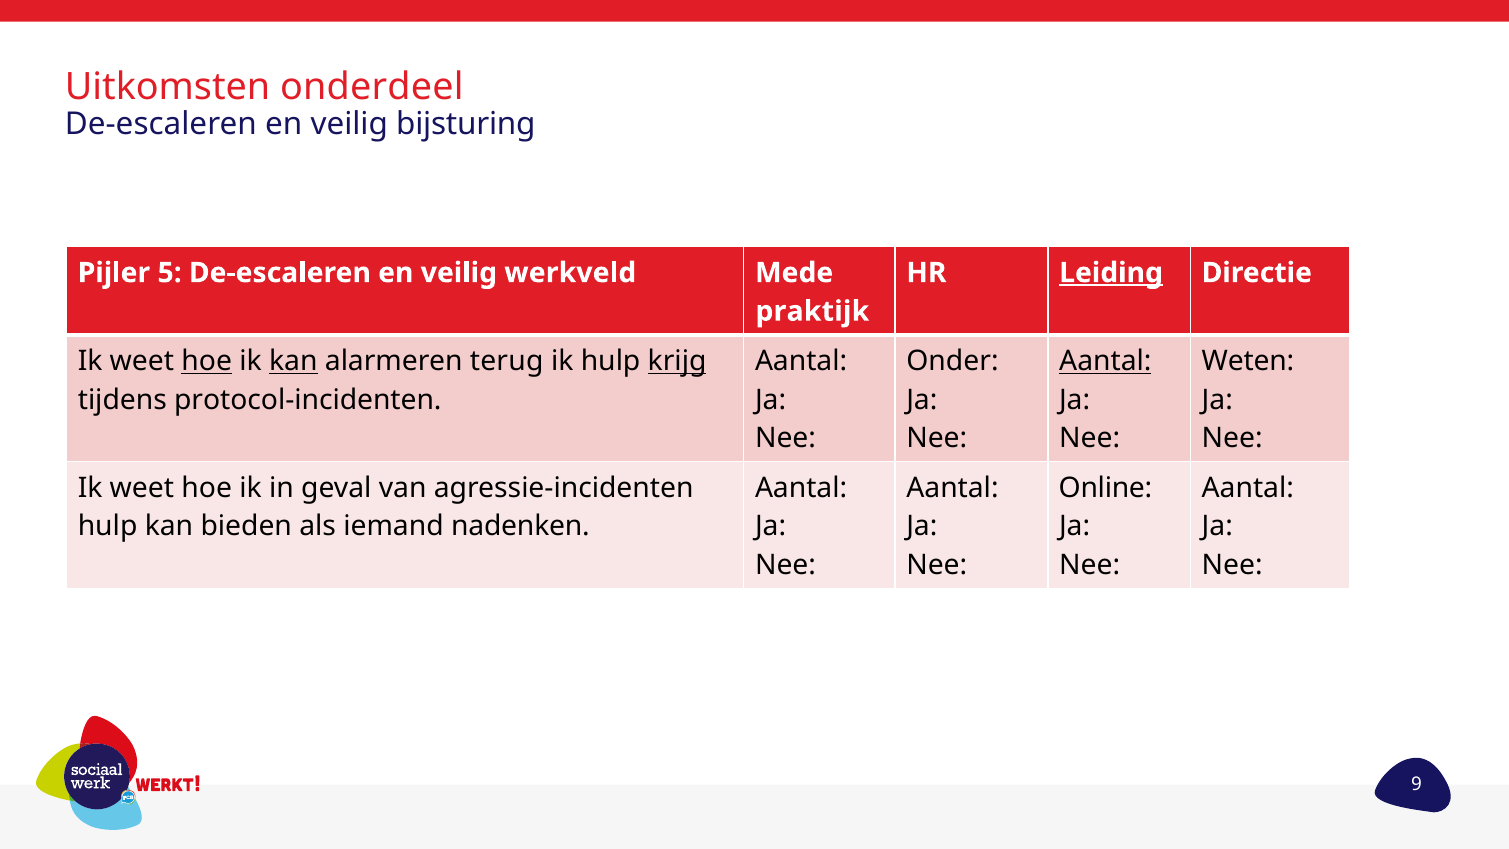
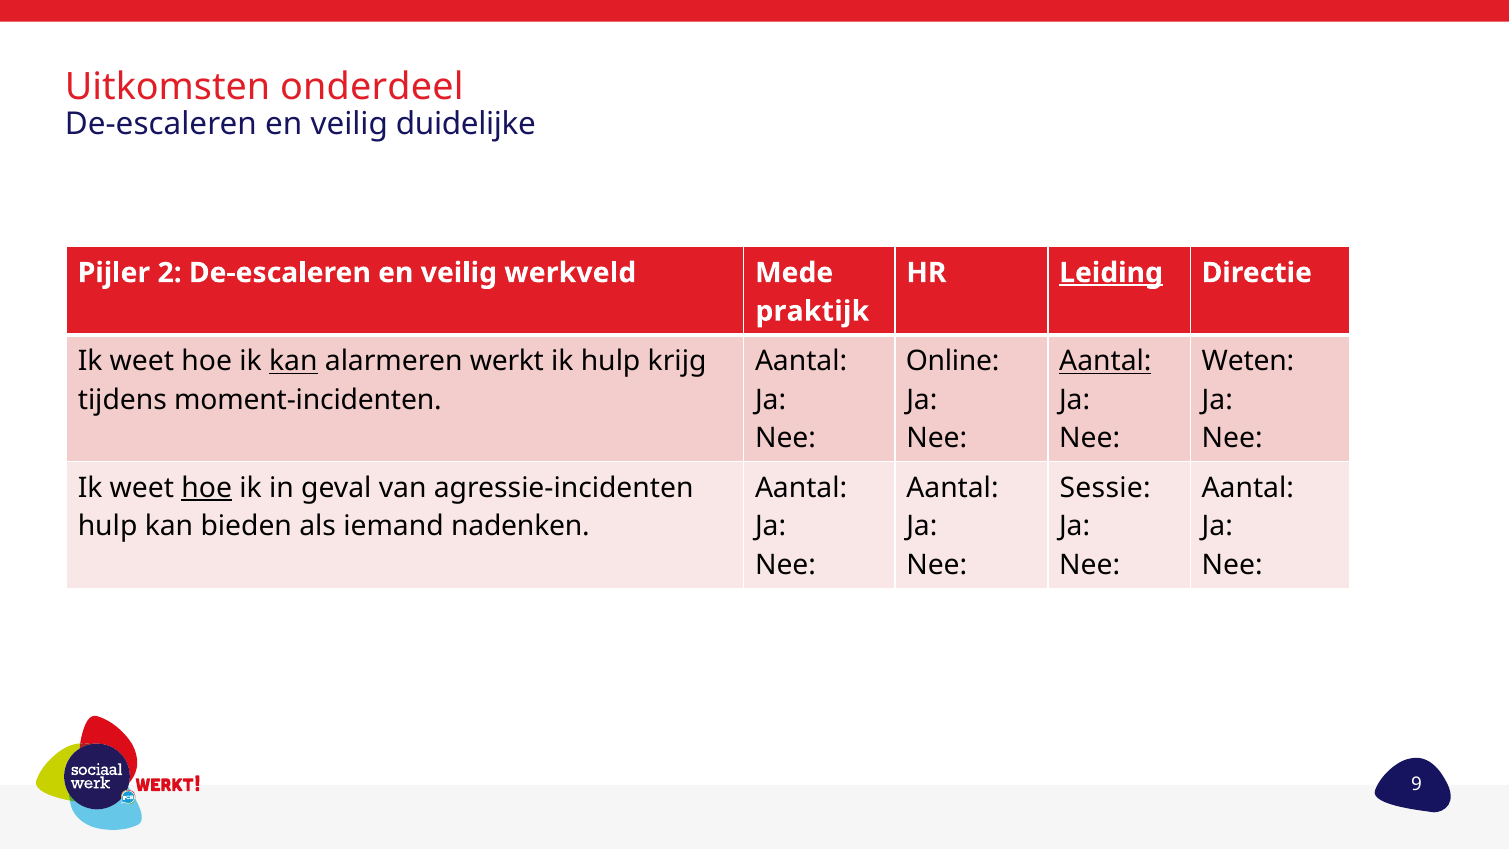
bijsturing: bijsturing -> duidelijke (466, 124)
5: 5 -> 2 (170, 273)
hoe underline: present -> none (207, 361)
terug: terug -> werkt (507, 361)
krijg underline: present -> none (677, 361)
Onder: Onder -> Online (953, 361)
protocol-incidenten: protocol-incidenten -> moment-incidenten (308, 400)
hoe underline: none -> present (207, 488)
Online: Online -> Sessie (1105, 488)
